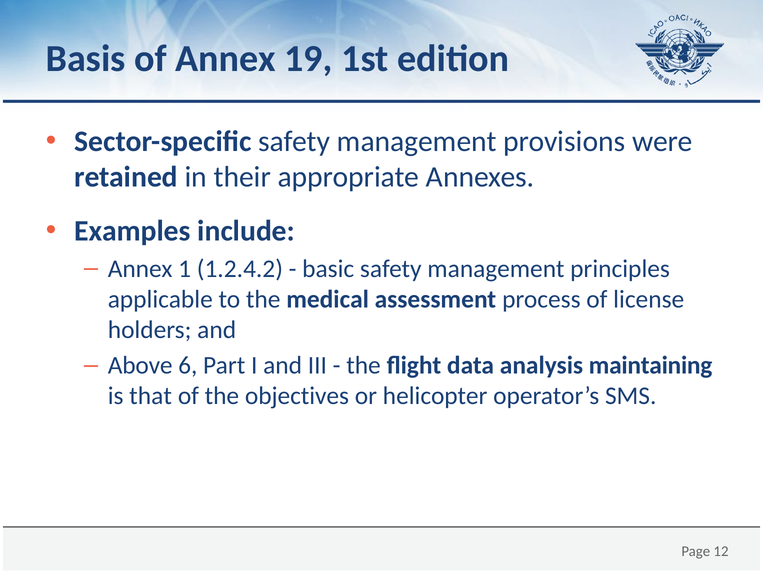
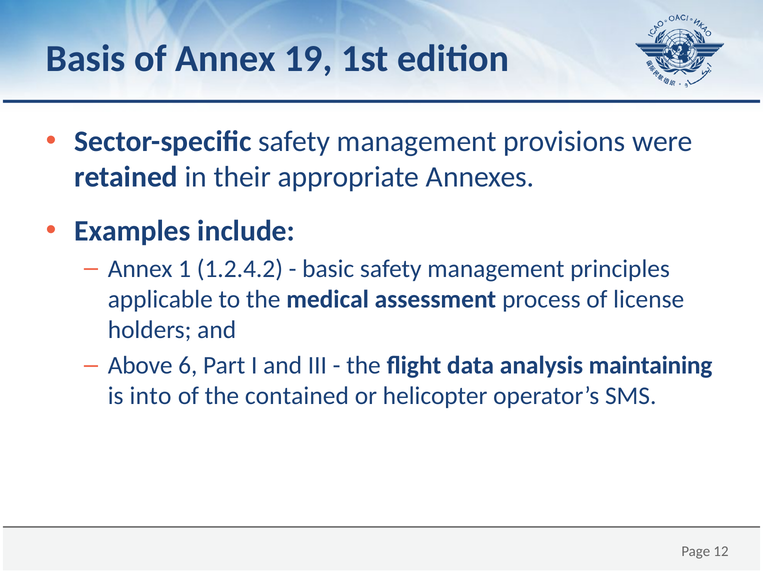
that: that -> into (151, 396)
objectives: objectives -> contained (297, 396)
